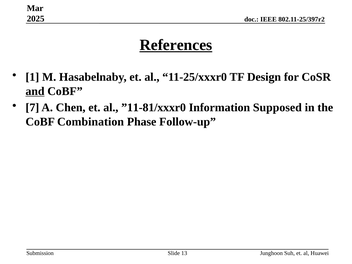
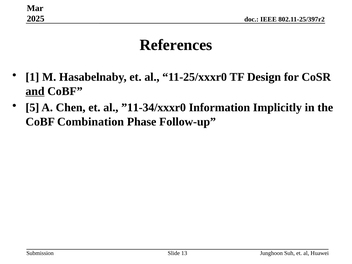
References underline: present -> none (176, 45)
7: 7 -> 5 (32, 108)
”11-81/xxxr0: ”11-81/xxxr0 -> ”11-34/xxxr0 (154, 108)
Supposed: Supposed -> Implicitly (277, 108)
